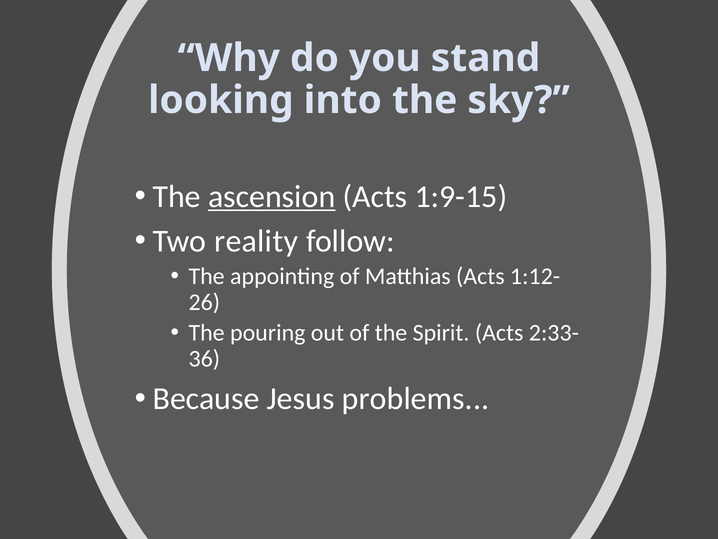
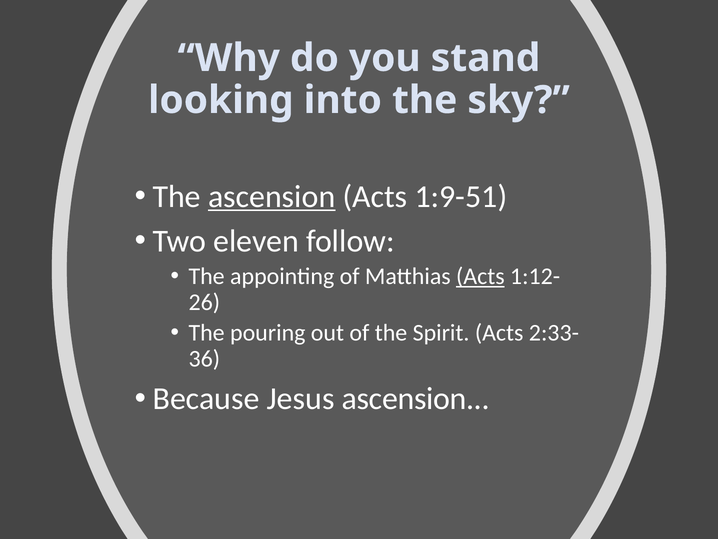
1:9-15: 1:9-15 -> 1:9-51 (461, 196)
reality: reality -> eleven (256, 241)
Acts underline: none -> present (480, 276)
Jesus problems: problems -> ascension (416, 399)
